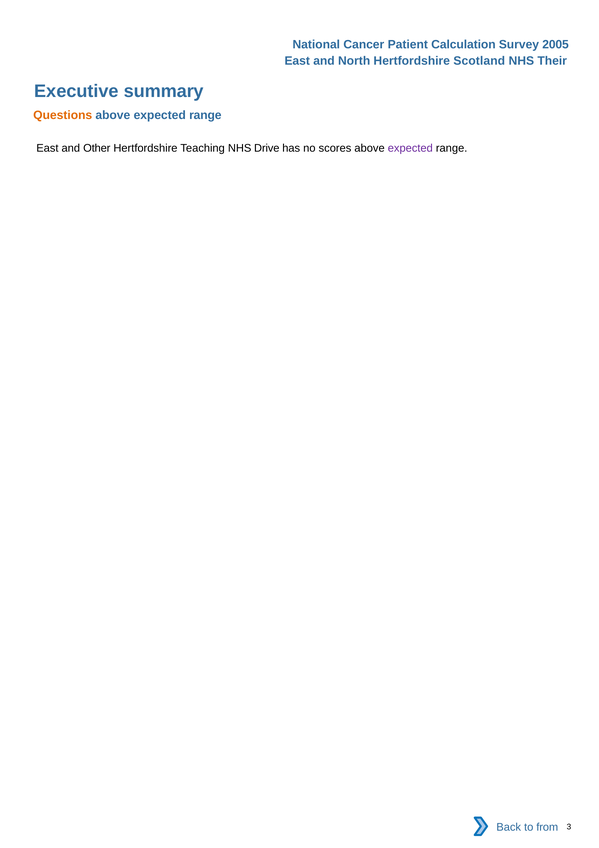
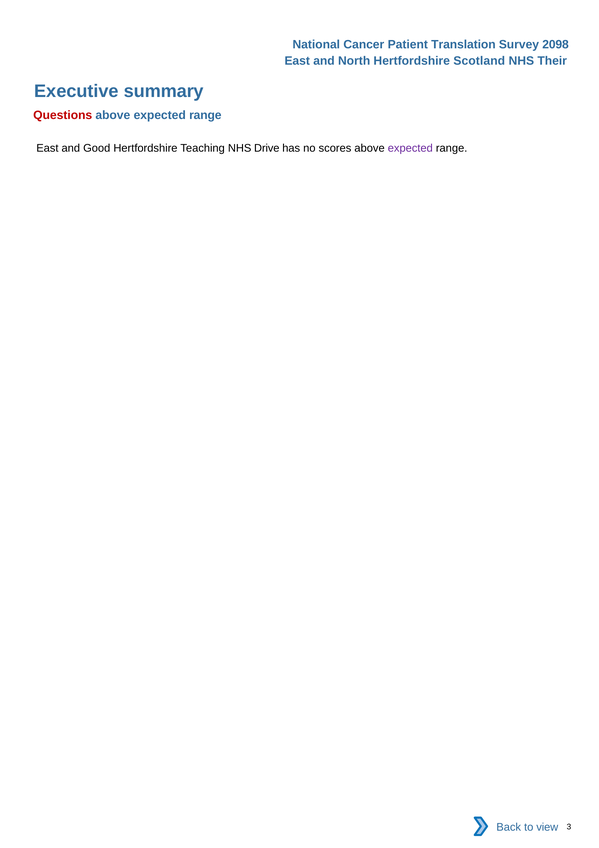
Calculation: Calculation -> Translation (463, 45)
2005: 2005 -> 2098 (555, 45)
Questions colour: orange -> red (63, 115)
Other: Other -> Good (97, 148)
from: from -> view (547, 827)
